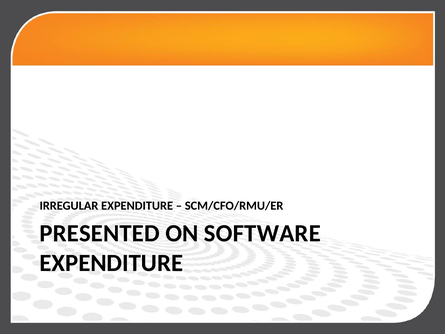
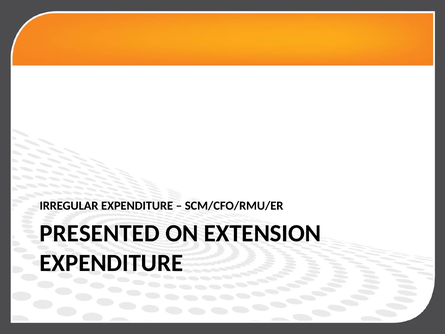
SOFTWARE: SOFTWARE -> EXTENSION (262, 233)
